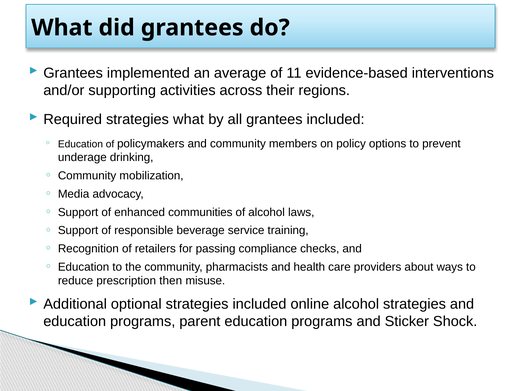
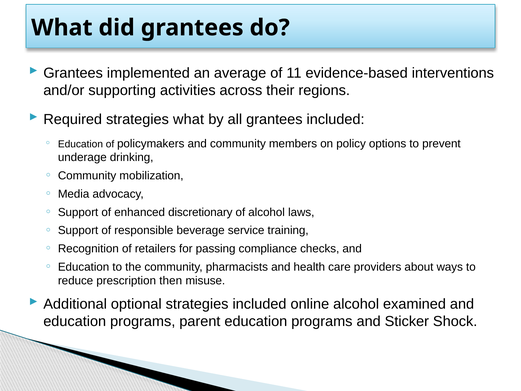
communities: communities -> discretionary (200, 212)
alcohol strategies: strategies -> examined (415, 304)
